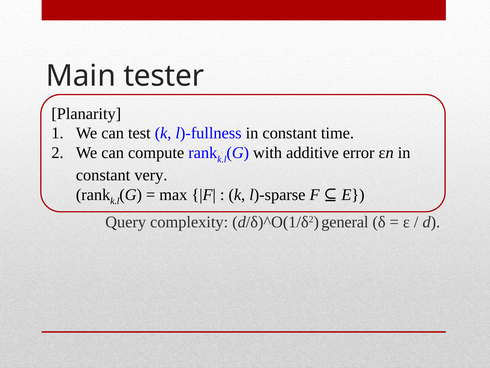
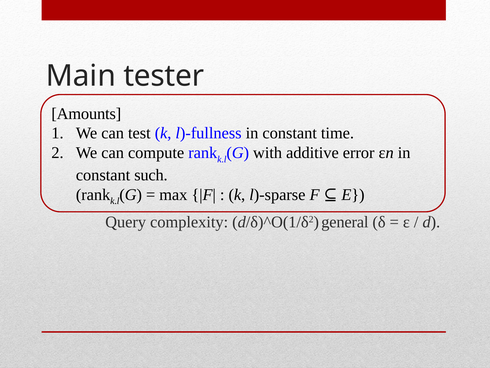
Planarity: Planarity -> Amounts (86, 113)
very: very -> such (151, 175)
